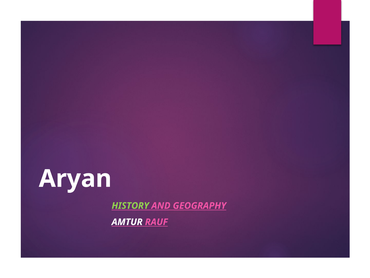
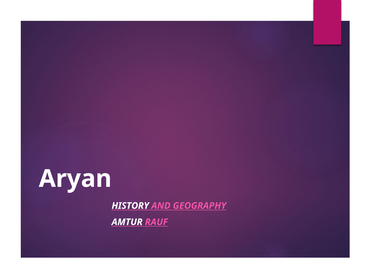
HISTORY colour: light green -> white (130, 205)
